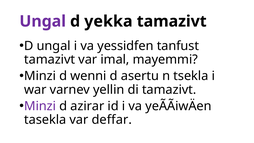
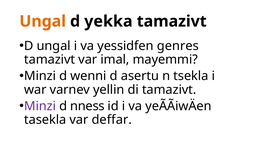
Ungal colour: purple -> orange (43, 21)
tanfust: tanfust -> genres (178, 46)
azirar: azirar -> nness (87, 106)
